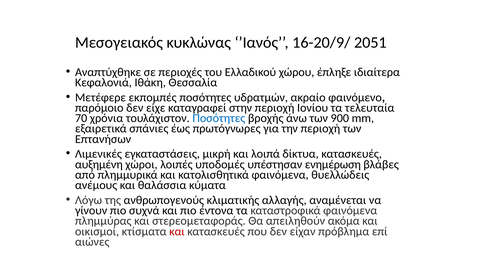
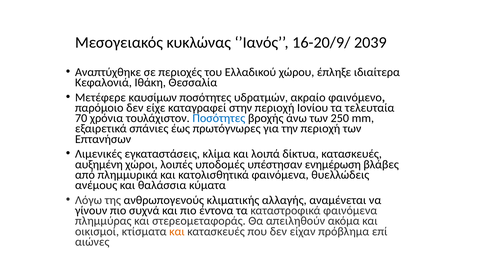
2051: 2051 -> 2039 (370, 43)
εκπομπές: εκπομπές -> καυσίμων (153, 98)
900: 900 -> 250 (340, 119)
μικρή: μικρή -> κλίμα (217, 154)
και colour: red -> orange (177, 232)
